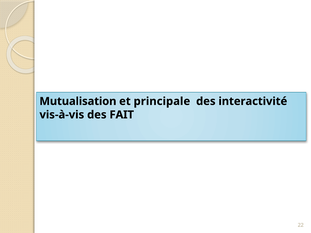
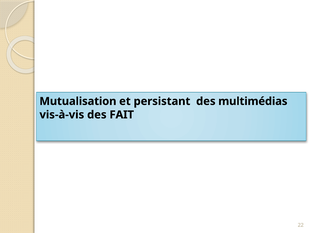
principale: principale -> persistant (162, 101)
interactivité: interactivité -> multimédias (253, 101)
